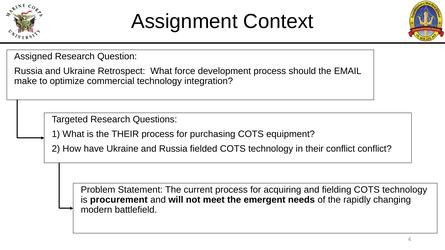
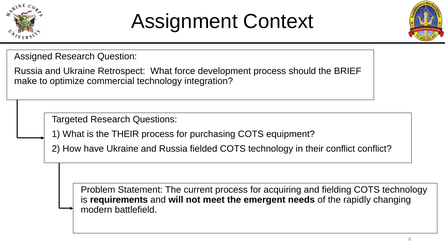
EMAIL: EMAIL -> BRIEF (348, 71)
procurement: procurement -> requirements (119, 200)
